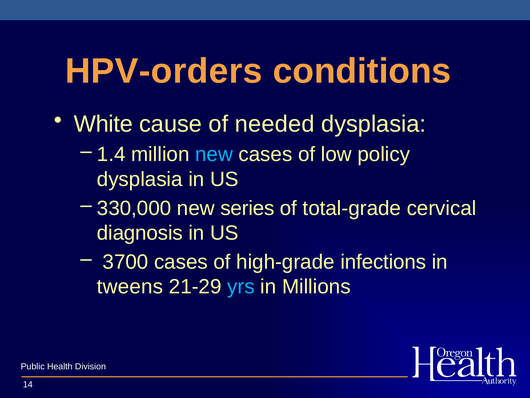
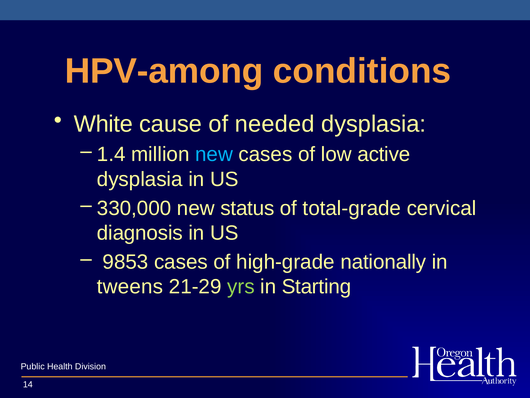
HPV-orders: HPV-orders -> HPV-among (164, 71)
policy: policy -> active (384, 154)
series: series -> status (247, 208)
3700: 3700 -> 9853 (125, 262)
infections: infections -> nationally (383, 262)
yrs colour: light blue -> light green (241, 286)
Millions: Millions -> Starting (316, 286)
